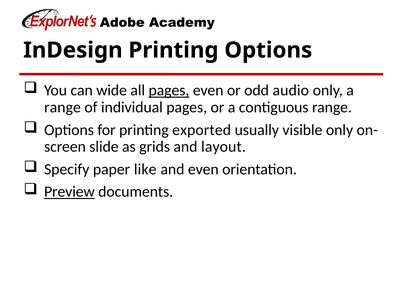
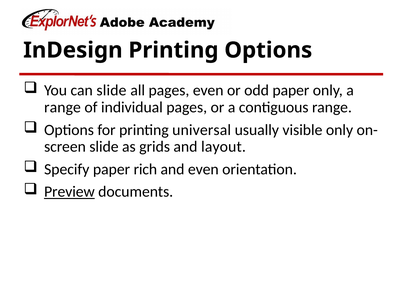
can wide: wide -> slide (111, 90)
pages underline: present -> none (169, 90)
odd audio: audio -> paper (291, 90)
exported: exported -> universal (202, 130)
like: like -> rich (145, 169)
